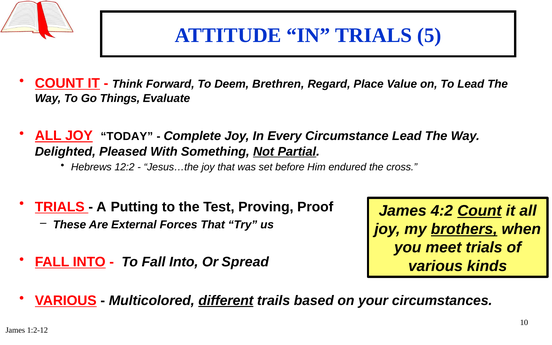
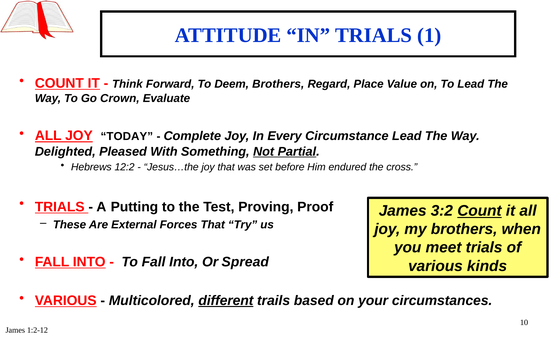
5: 5 -> 1 (429, 35)
Deem Brethren: Brethren -> Brothers (278, 84)
Things: Things -> Crown (120, 98)
4:2: 4:2 -> 3:2 (442, 211)
brothers underline: present -> none (464, 229)
